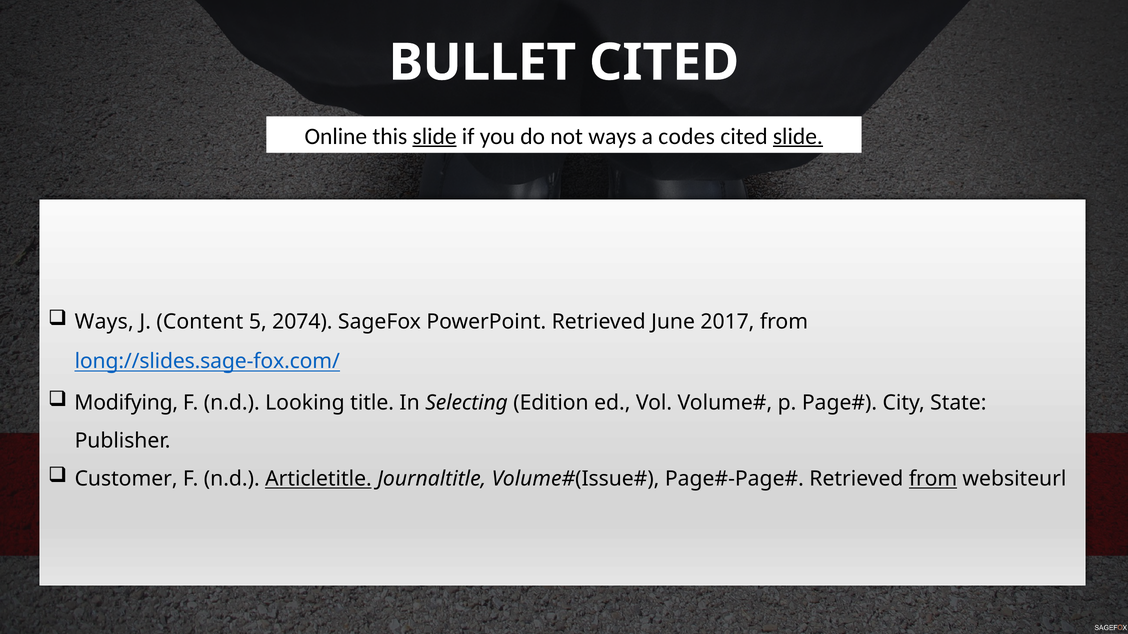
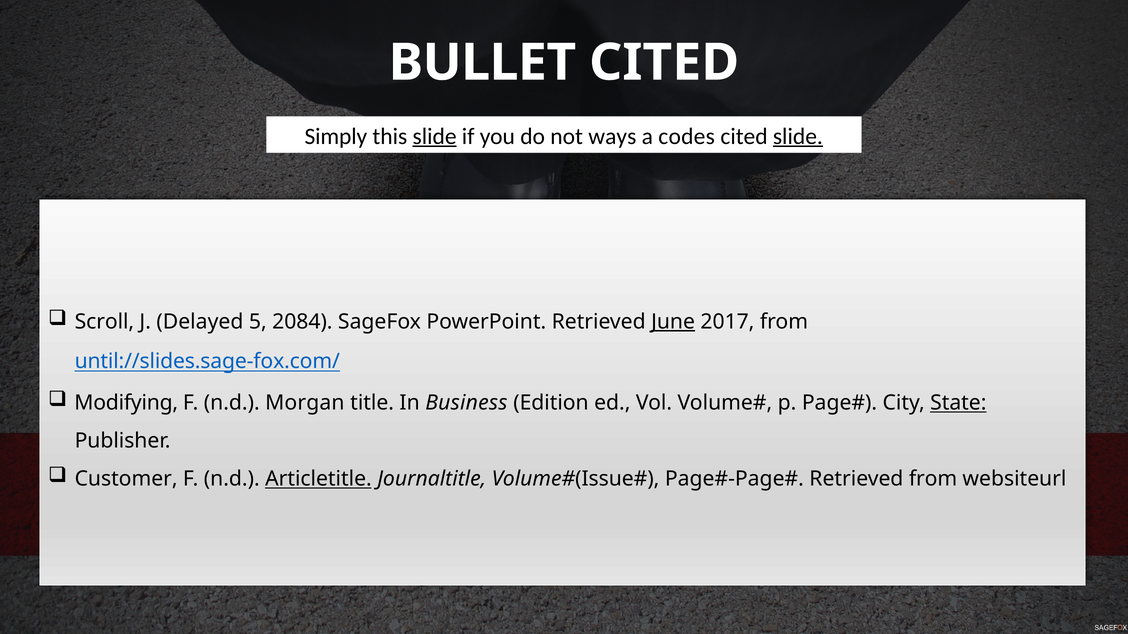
Online: Online -> Simply (336, 136)
Ways: Ways -> Scroll (104, 322)
Content: Content -> Delayed (200, 322)
2074: 2074 -> 2084 (302, 322)
June underline: none -> present (673, 322)
long://slides.sage-fox.com/: long://slides.sage-fox.com/ -> until://slides.sage-fox.com/ (207, 362)
Looking: Looking -> Morgan (305, 403)
Selecting: Selecting -> Business (466, 403)
State underline: none -> present (958, 403)
from underline: present -> none (933, 479)
